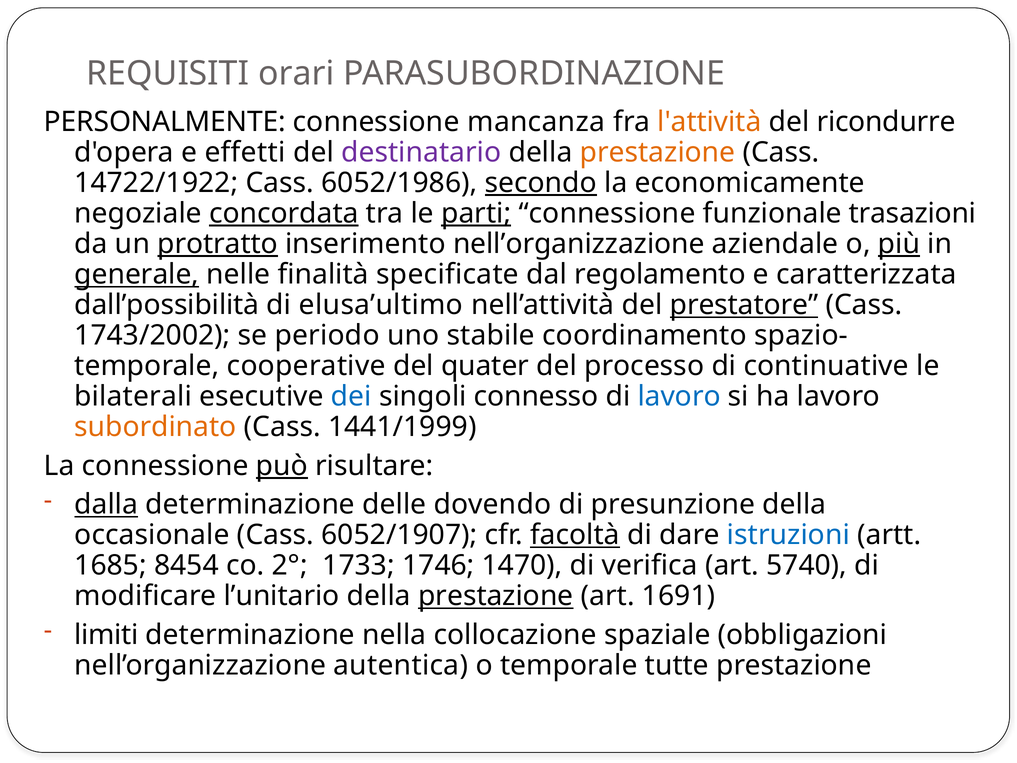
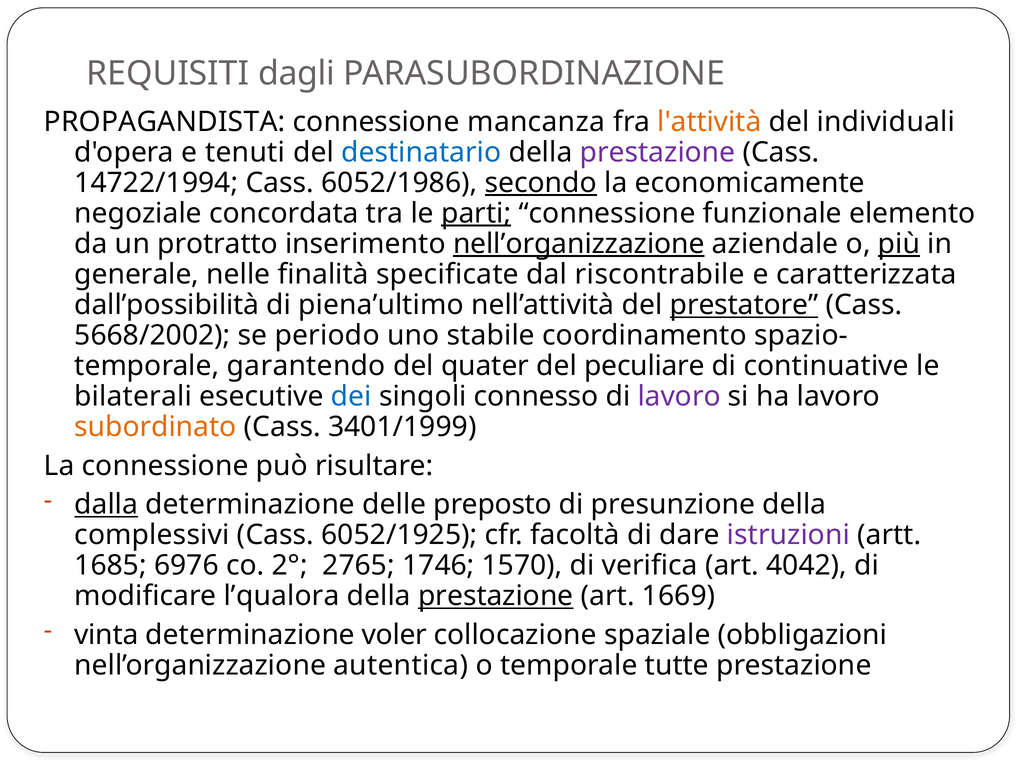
orari: orari -> dagli (296, 74)
PERSONALMENTE: PERSONALMENTE -> PROPAGANDISTA (165, 122)
ricondurre: ricondurre -> individuali (886, 122)
effetti: effetti -> tenuti (245, 152)
destinatario colour: purple -> blue (421, 152)
prestazione colour: orange -> purple (658, 152)
14722/1922: 14722/1922 -> 14722/1994 (156, 183)
concordata underline: present -> none (284, 213)
trasazioni: trasazioni -> elemento (912, 213)
protratto underline: present -> none (218, 244)
nell’organizzazione underline: none -> present (579, 244)
generale underline: present -> none (137, 274)
regolamento: regolamento -> riscontrabile (660, 274)
elusa’ultimo: elusa’ultimo -> piena’ultimo (381, 305)
1743/2002: 1743/2002 -> 5668/2002 (152, 335)
cooperative: cooperative -> garantendo (306, 366)
processo: processo -> peculiare (644, 366)
lavoro colour: blue -> purple (679, 396)
1441/1999: 1441/1999 -> 3401/1999 (402, 427)
può underline: present -> none (282, 466)
dovendo: dovendo -> preposto (493, 504)
occasionale: occasionale -> complessivi (152, 535)
6052/1907: 6052/1907 -> 6052/1925 (399, 535)
facoltà underline: present -> none (575, 535)
istruzioni colour: blue -> purple (788, 535)
8454: 8454 -> 6976 (186, 565)
1733: 1733 -> 2765 (359, 565)
1470: 1470 -> 1570 (522, 565)
5740: 5740 -> 4042 (807, 565)
l’unitario: l’unitario -> l’qualora (281, 596)
1691: 1691 -> 1669 (679, 596)
limiti: limiti -> vinta (106, 635)
nella: nella -> voler (394, 635)
